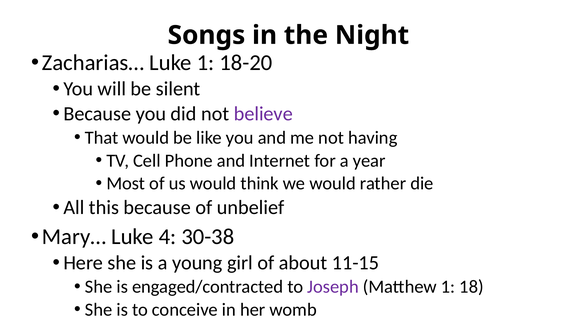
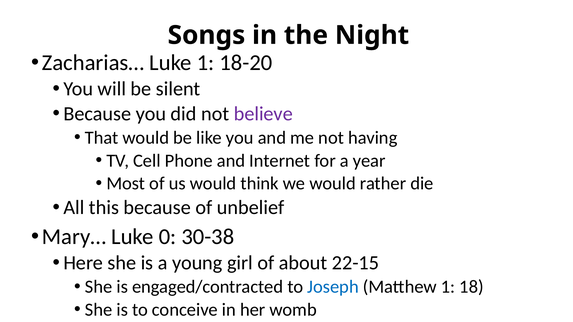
4: 4 -> 0 (167, 237)
11-15: 11-15 -> 22-15 (356, 263)
Joseph colour: purple -> blue (333, 287)
